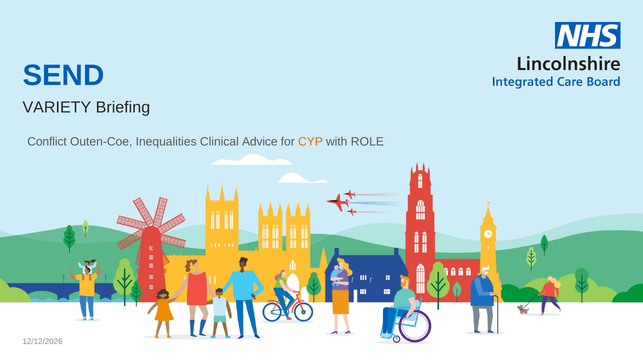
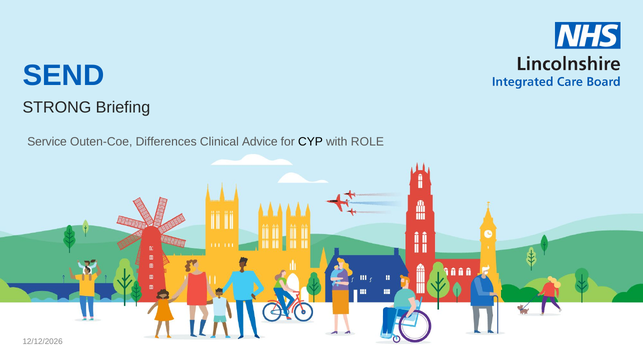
VARIETY: VARIETY -> STRONG (57, 107)
Conflict: Conflict -> Service (47, 142)
Inequalities: Inequalities -> Differences (166, 142)
CYP colour: orange -> black (310, 142)
